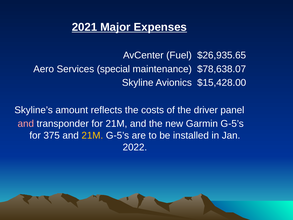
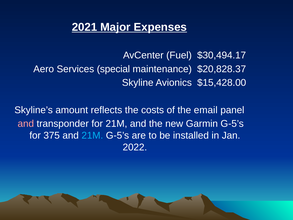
$26,935.65: $26,935.65 -> $30,494.17 (222, 55)
$78,638.07: $78,638.07 -> $20,828.37 (222, 69)
driver: driver -> email (206, 110)
21M colour: yellow -> light blue (92, 135)
